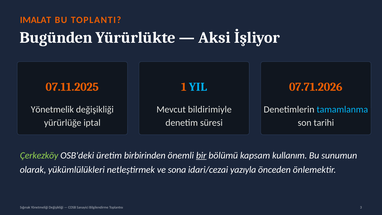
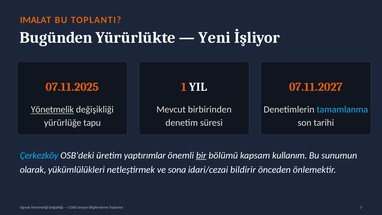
Aksi: Aksi -> Yeni (215, 37)
YIL colour: light blue -> white (198, 87)
07.71.2026: 07.71.2026 -> 07.11.2027 (316, 87)
Yönetmelik underline: none -> present (52, 110)
bildirimiyle: bildirimiyle -> birbirinden (210, 110)
iptal: iptal -> tapu (92, 123)
Çerkezköy colour: light green -> light blue (39, 155)
birbirinden: birbirinden -> yaptırımlar (145, 155)
yazıyla: yazıyla -> bildirir (243, 170)
